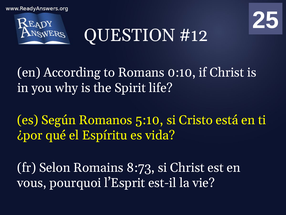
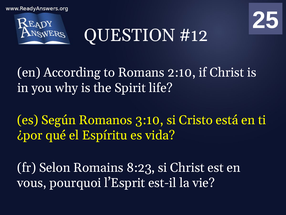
0:10: 0:10 -> 2:10 (182, 72)
5:10: 5:10 -> 3:10 (149, 120)
8:73: 8:73 -> 8:23 (141, 167)
